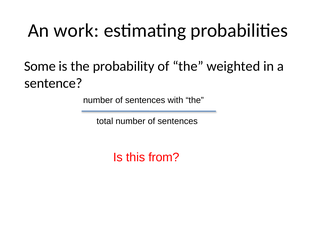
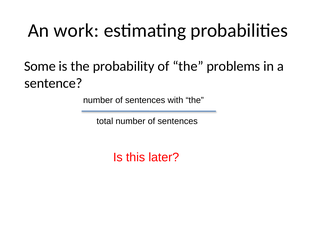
weighted: weighted -> problems (233, 66)
from: from -> later (164, 157)
